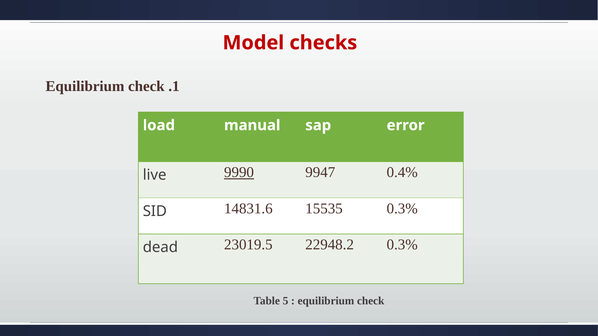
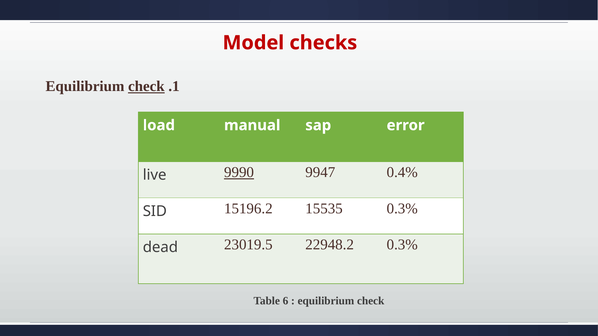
check underline: none -> present (146, 86)
14831.6: 14831.6 -> 15196.2 (248, 209)
5: 5 -> 6 (285, 301)
